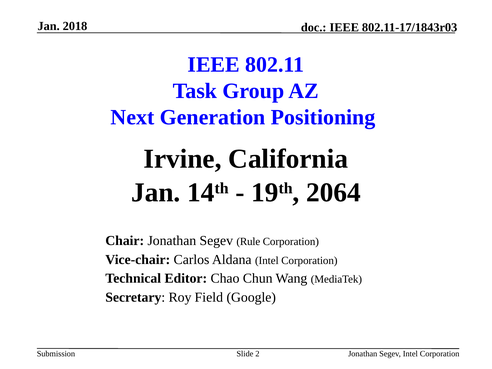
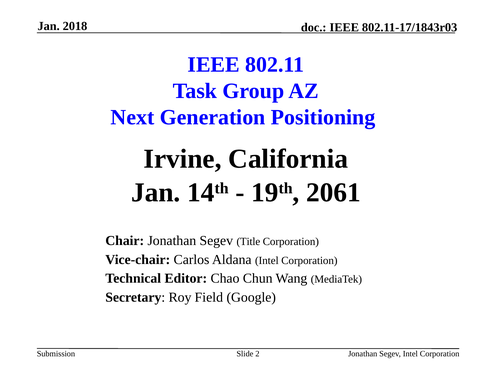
2064: 2064 -> 2061 (333, 193)
Rule: Rule -> Title (248, 242)
